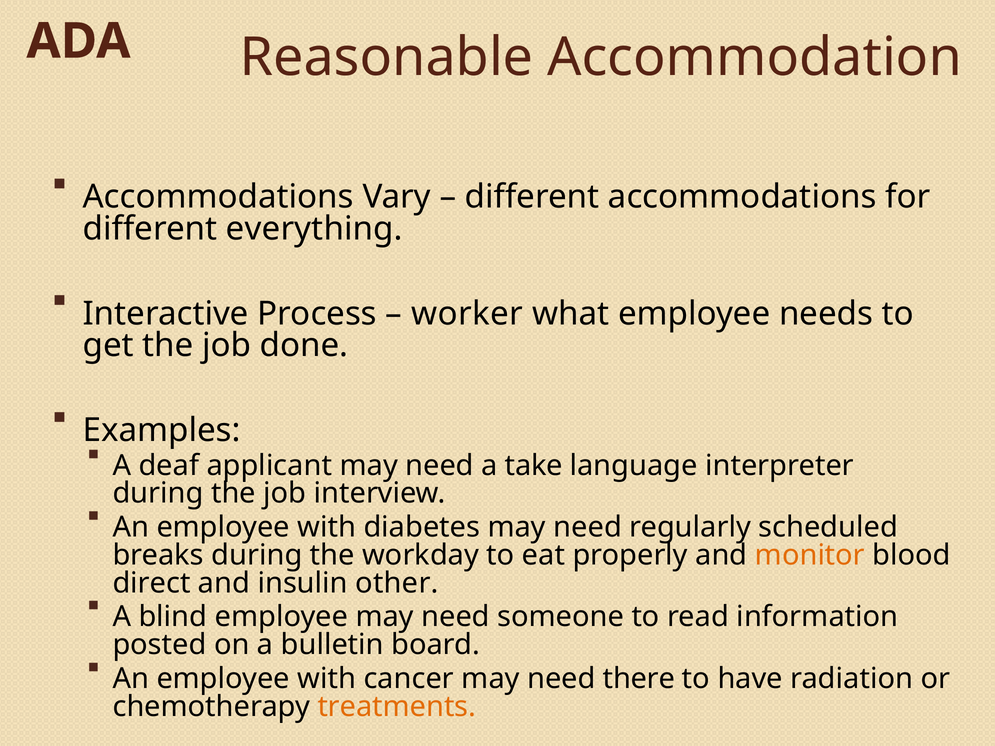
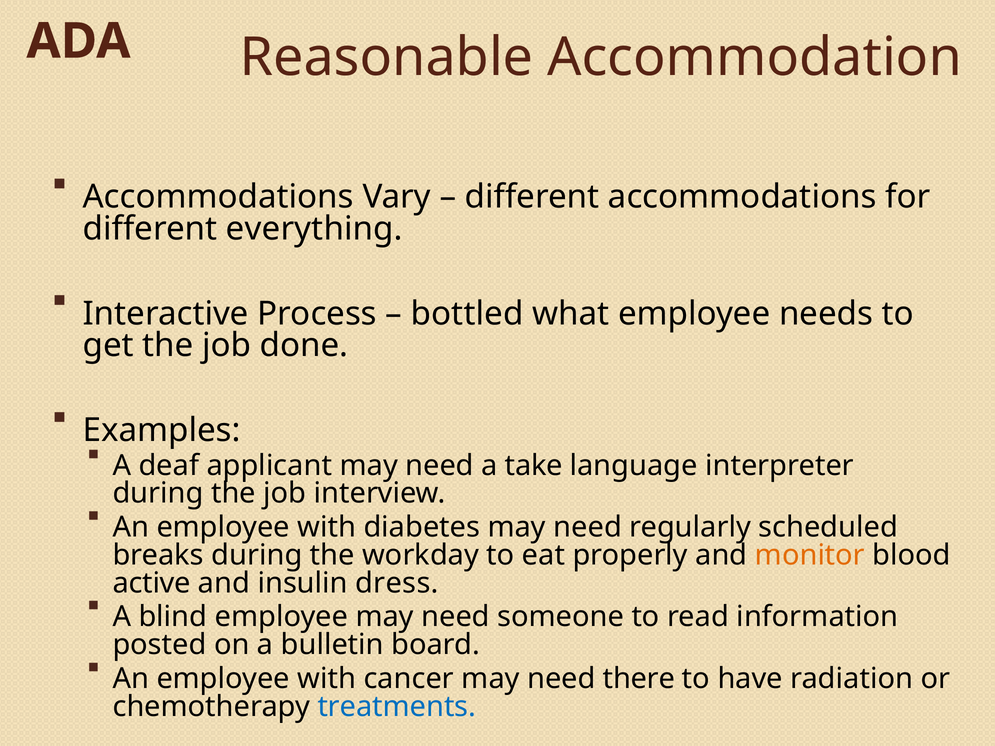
worker: worker -> bottled (467, 314)
direct: direct -> active (152, 583)
other: other -> dress (397, 583)
treatments colour: orange -> blue (397, 707)
